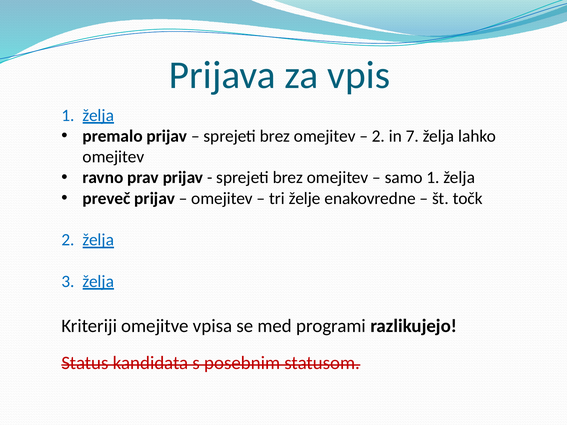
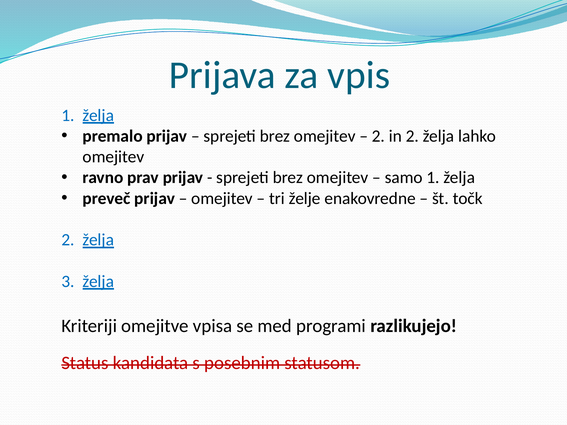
in 7: 7 -> 2 (412, 136)
